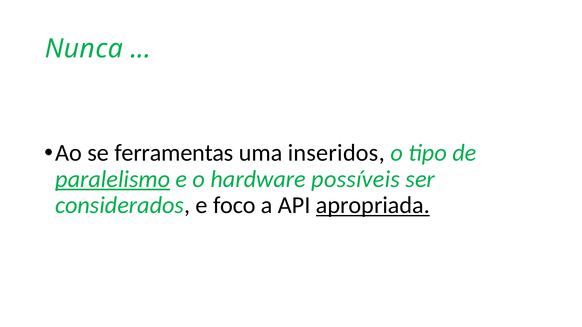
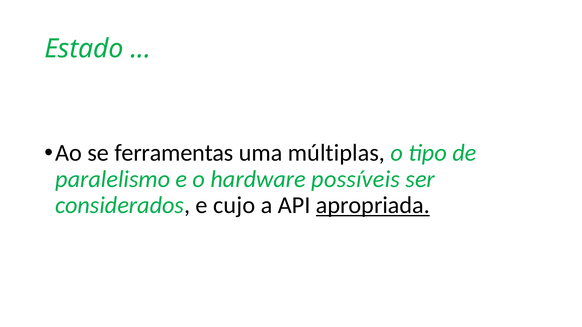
Nunca: Nunca -> Estado (84, 49)
inseridos: inseridos -> múltiplas (336, 153)
paralelismo underline: present -> none (113, 179)
foco: foco -> cujo (234, 206)
